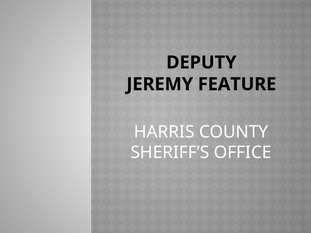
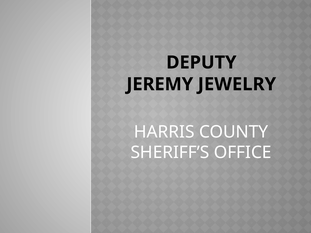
FEATURE: FEATURE -> JEWELRY (237, 84)
